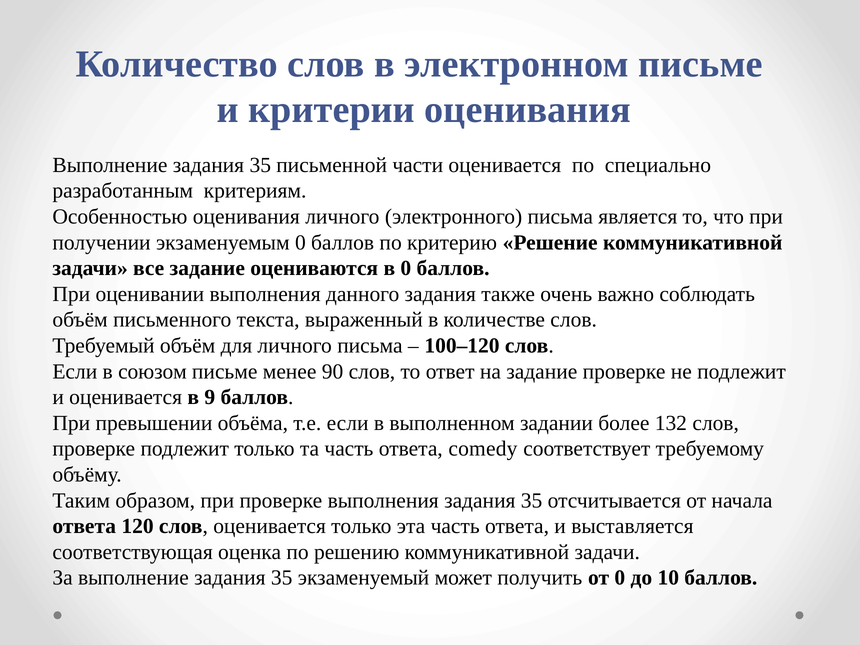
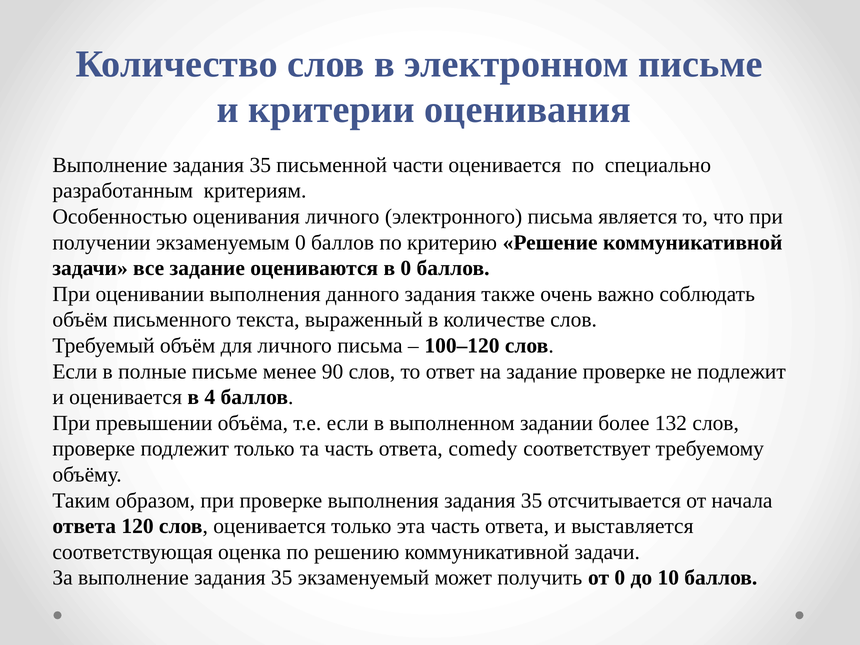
союзом: союзом -> полные (152, 371)
9: 9 -> 4 (210, 397)
